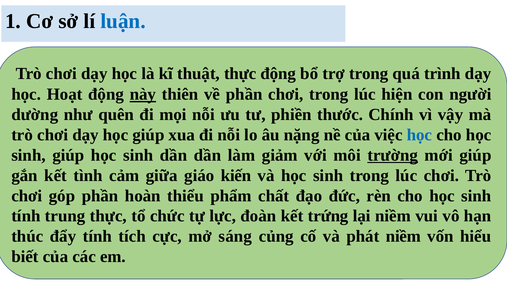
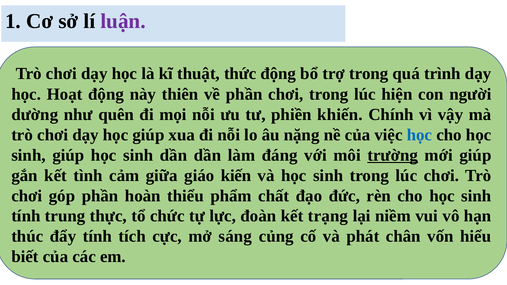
luận colour: blue -> purple (123, 21)
thuật thực: thực -> thức (240, 74)
này underline: present -> none (143, 94)
thước: thước -> khiến (340, 115)
giảm: giảm -> đáng (280, 155)
trứng: trứng -> trạng (328, 216)
phát niềm: niềm -> chân (403, 236)
